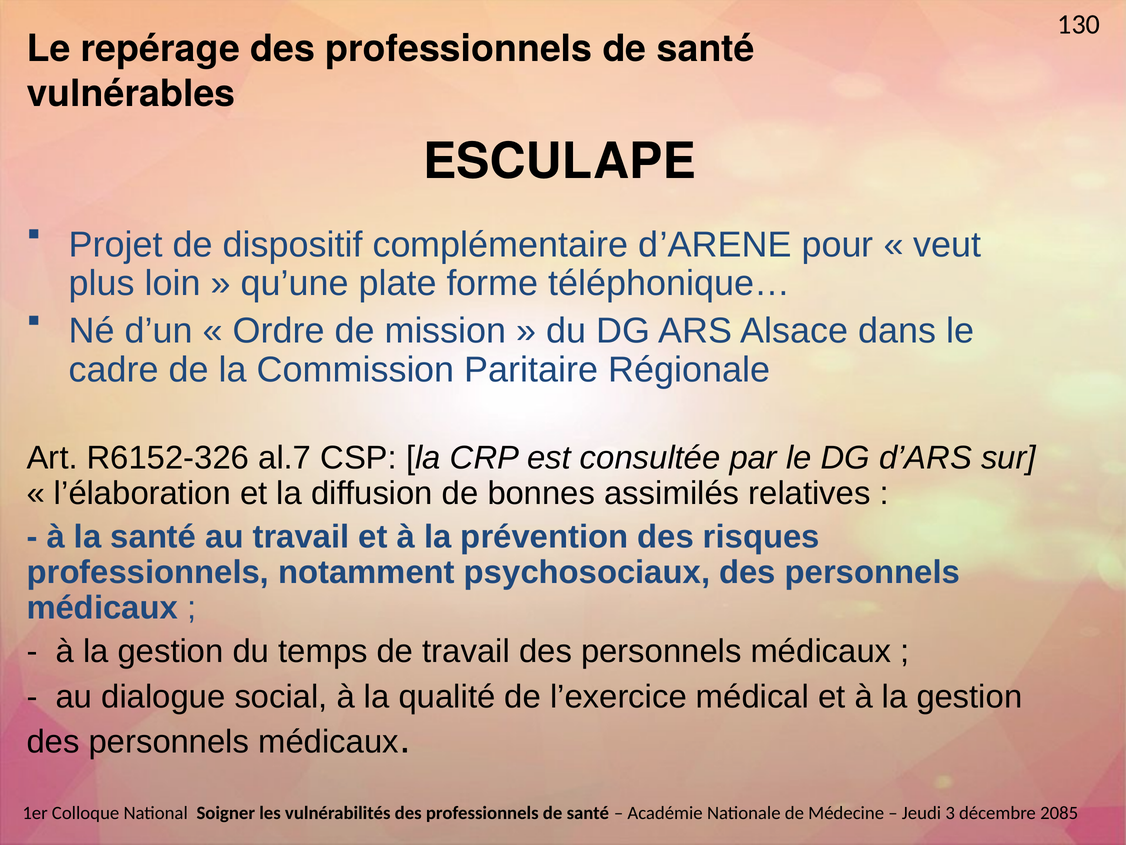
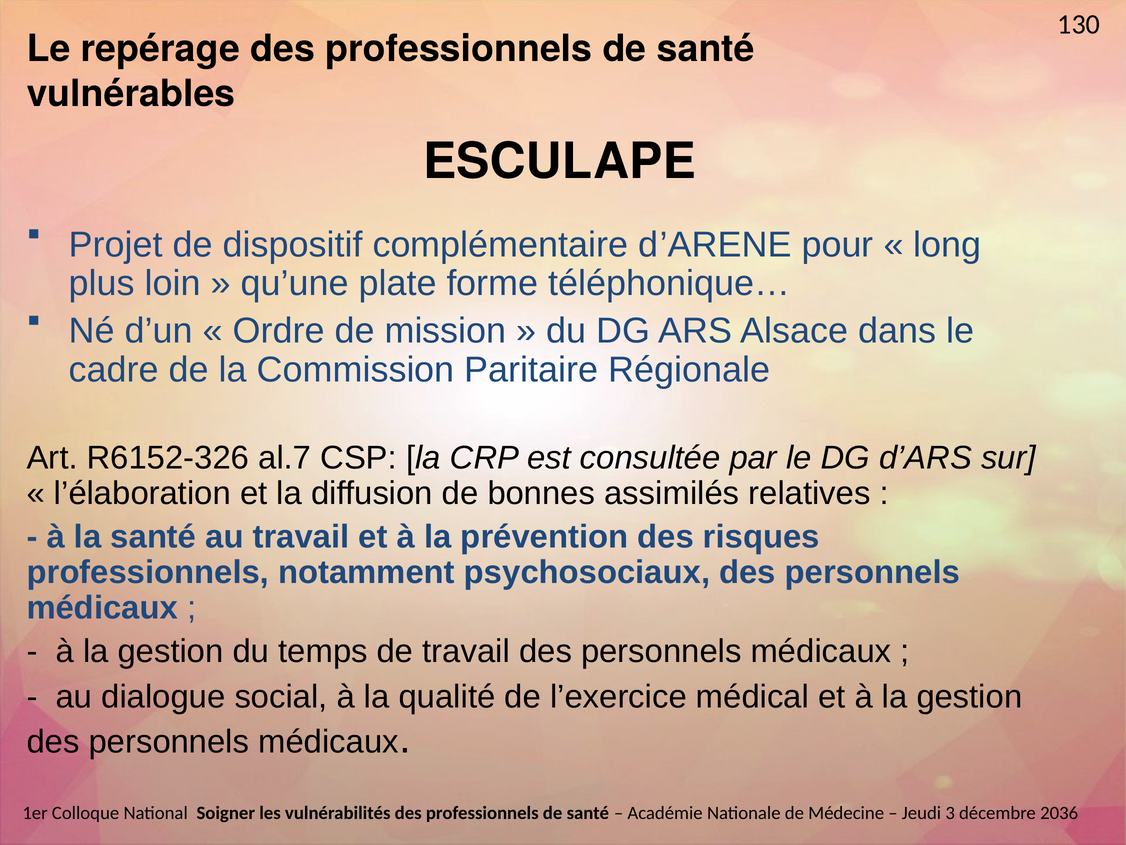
veut: veut -> long (947, 245)
2085: 2085 -> 2036 (1059, 812)
